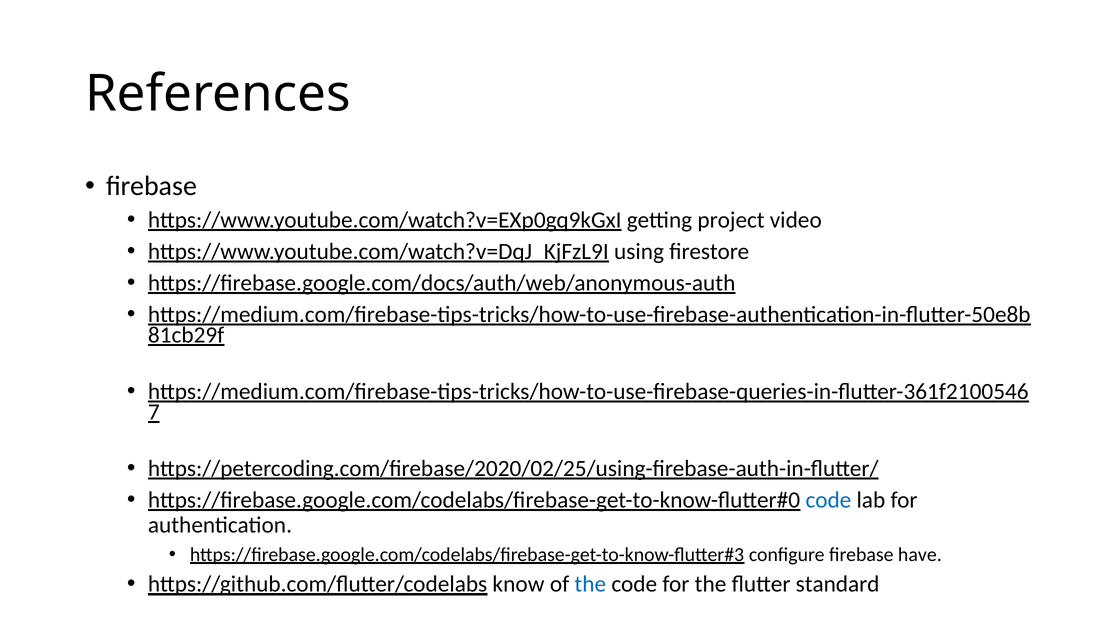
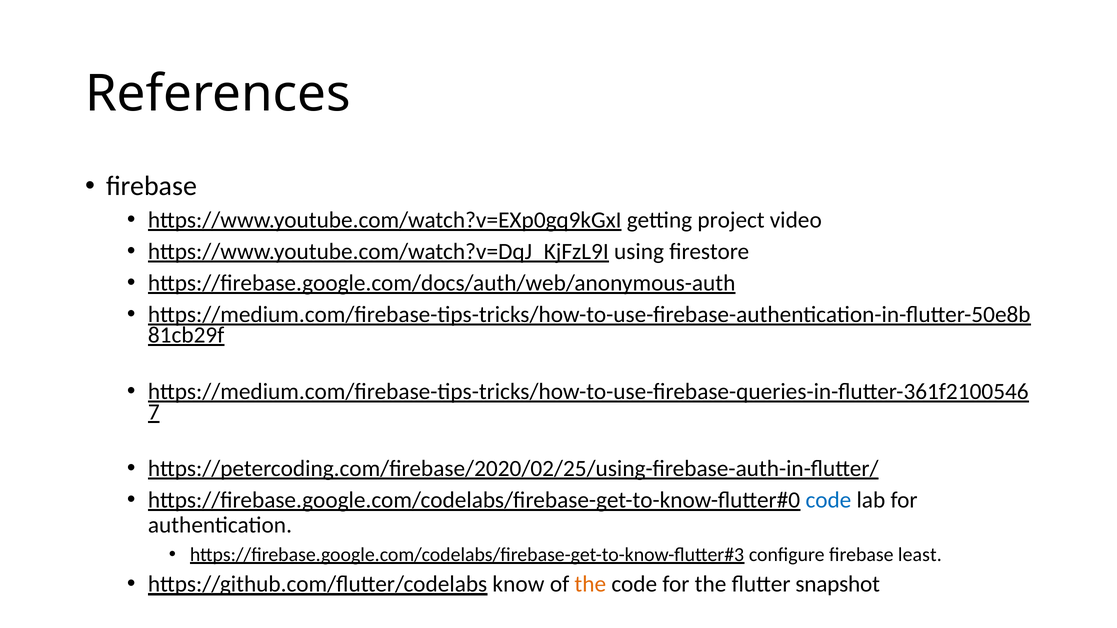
have: have -> least (920, 555)
the colour: blue -> orange (590, 584)
standard: standard -> snapshot (838, 584)
